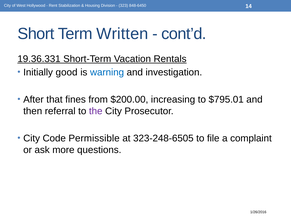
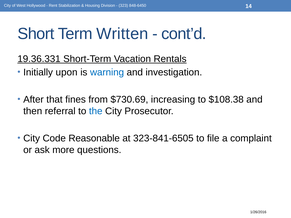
good: good -> upon (67, 72)
$200.00: $200.00 -> $730.69 (129, 100)
$795.01: $795.01 -> $108.38 (226, 100)
the colour: purple -> blue (96, 111)
Permissible: Permissible -> Reasonable (94, 138)
323-248-6505: 323-248-6505 -> 323-841-6505 (163, 138)
